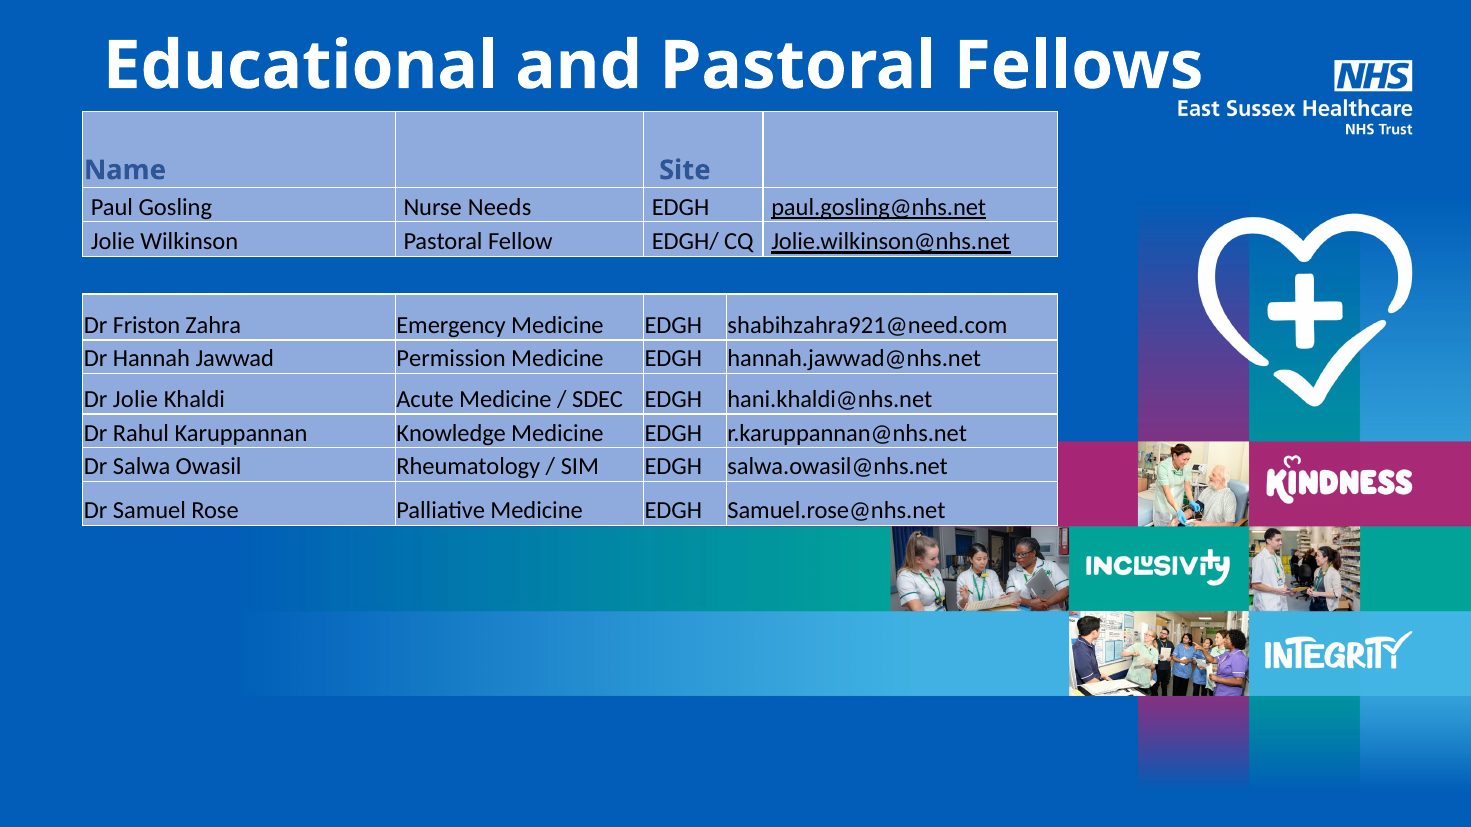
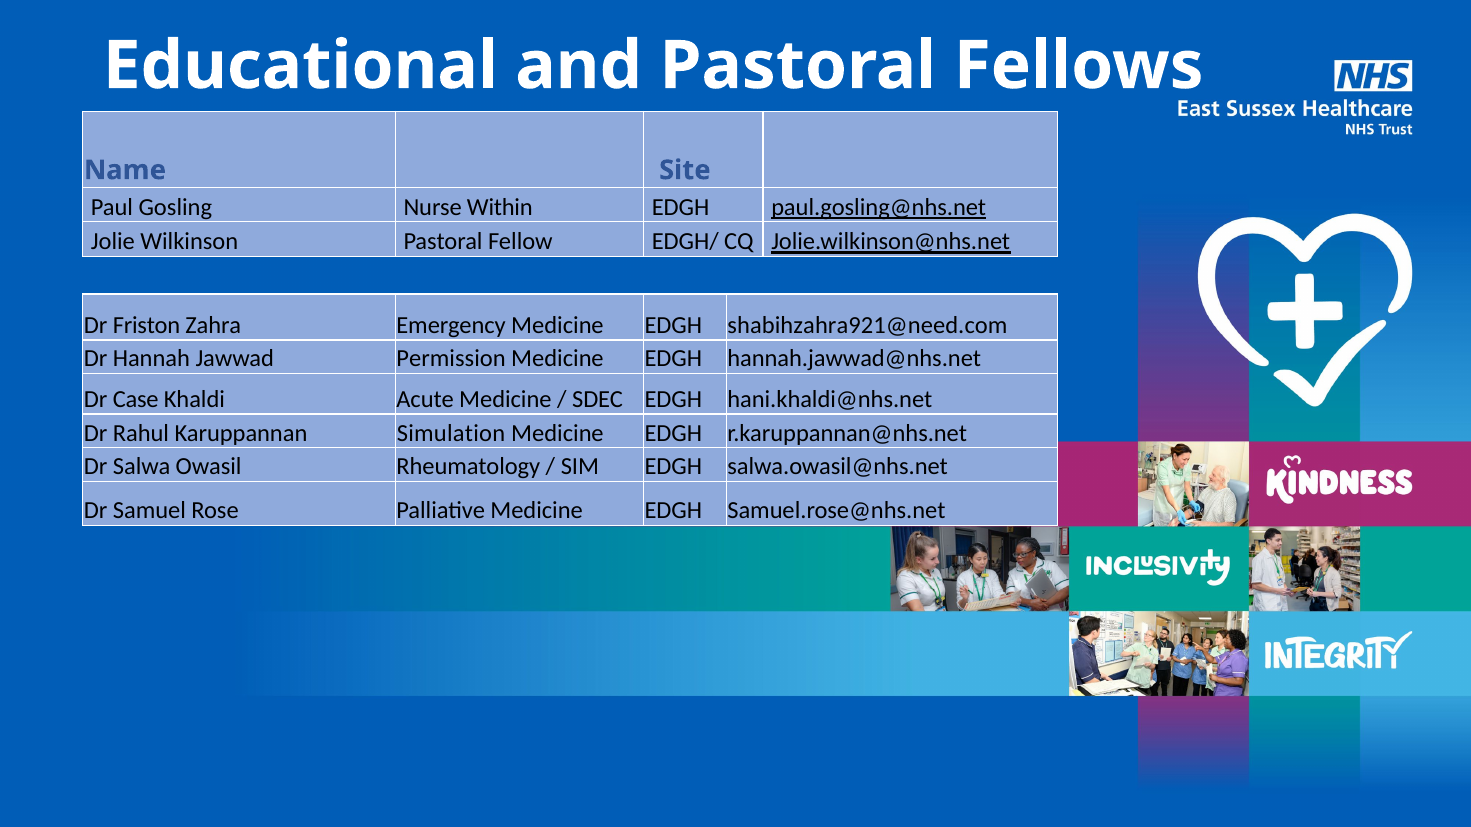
Needs: Needs -> Within (500, 207)
Dr Jolie: Jolie -> Case (136, 400)
Knowledge: Knowledge -> Simulation (451, 433)
